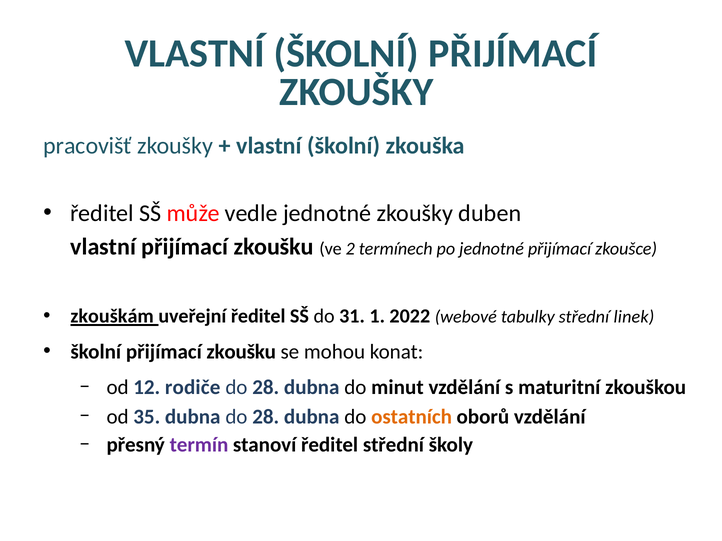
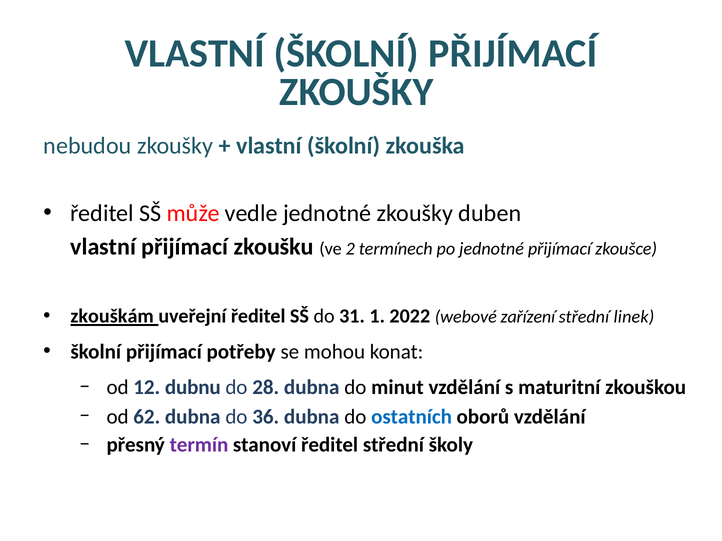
pracovišť: pracovišť -> nebudou (87, 146)
tabulky: tabulky -> zařízení (528, 317)
školní přijímací zkoušku: zkoušku -> potřeby (241, 352)
rodiče: rodiče -> dubnu (193, 388)
35: 35 -> 62 (147, 417)
dubna do 28: 28 -> 36 (266, 417)
ostatních colour: orange -> blue (412, 417)
